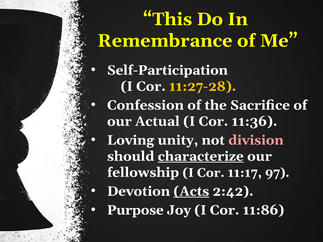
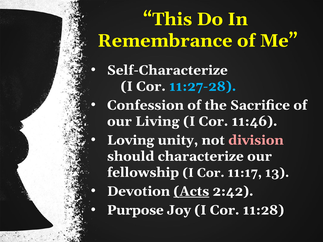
Self-Participation: Self-Participation -> Self-Characterize (167, 70)
11:27-28 colour: yellow -> light blue (203, 86)
Actual: Actual -> Living (157, 121)
11:36: 11:36 -> 11:46 (255, 121)
characterize underline: present -> none (201, 156)
97: 97 -> 13 (277, 173)
11:86: 11:86 -> 11:28 (263, 210)
